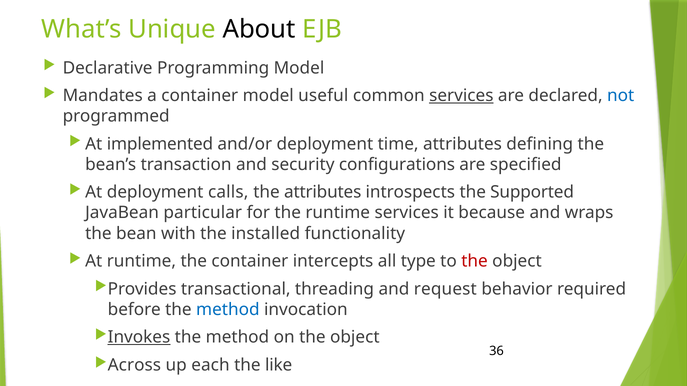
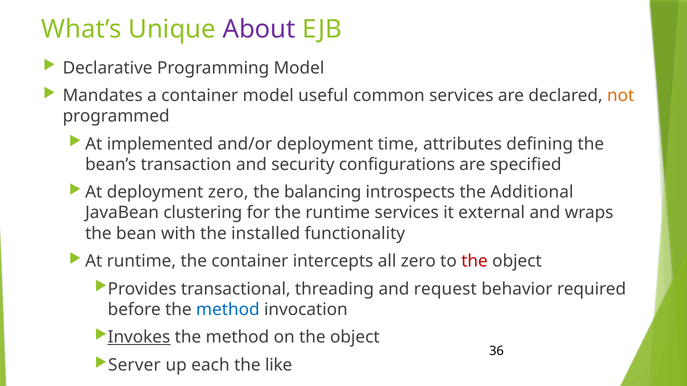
About colour: black -> purple (259, 29)
services underline: present -> none (461, 96)
not colour: blue -> orange (621, 96)
deployment calls: calls -> zero (228, 192)
the attributes: attributes -> balancing (323, 192)
Supported: Supported -> Additional (532, 192)
particular: particular -> clustering (203, 213)
because: because -> external (492, 213)
all type: type -> zero (418, 261)
Across: Across -> Server (134, 365)
